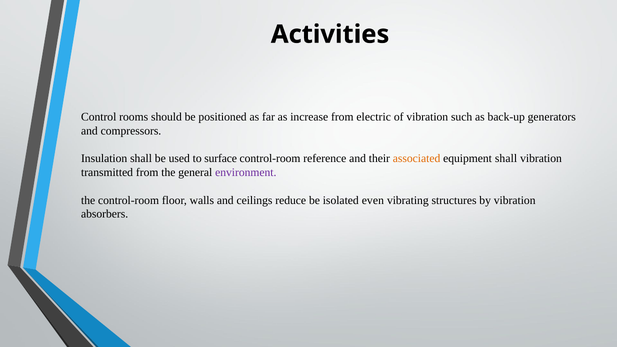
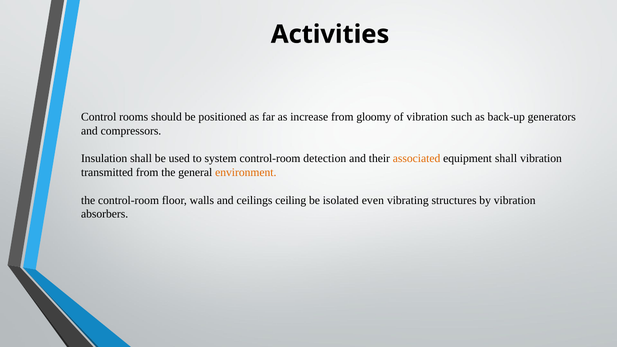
electric: electric -> gloomy (374, 117)
surface: surface -> system (221, 159)
reference: reference -> detection (325, 159)
environment colour: purple -> orange (246, 173)
reduce: reduce -> ceiling (291, 200)
